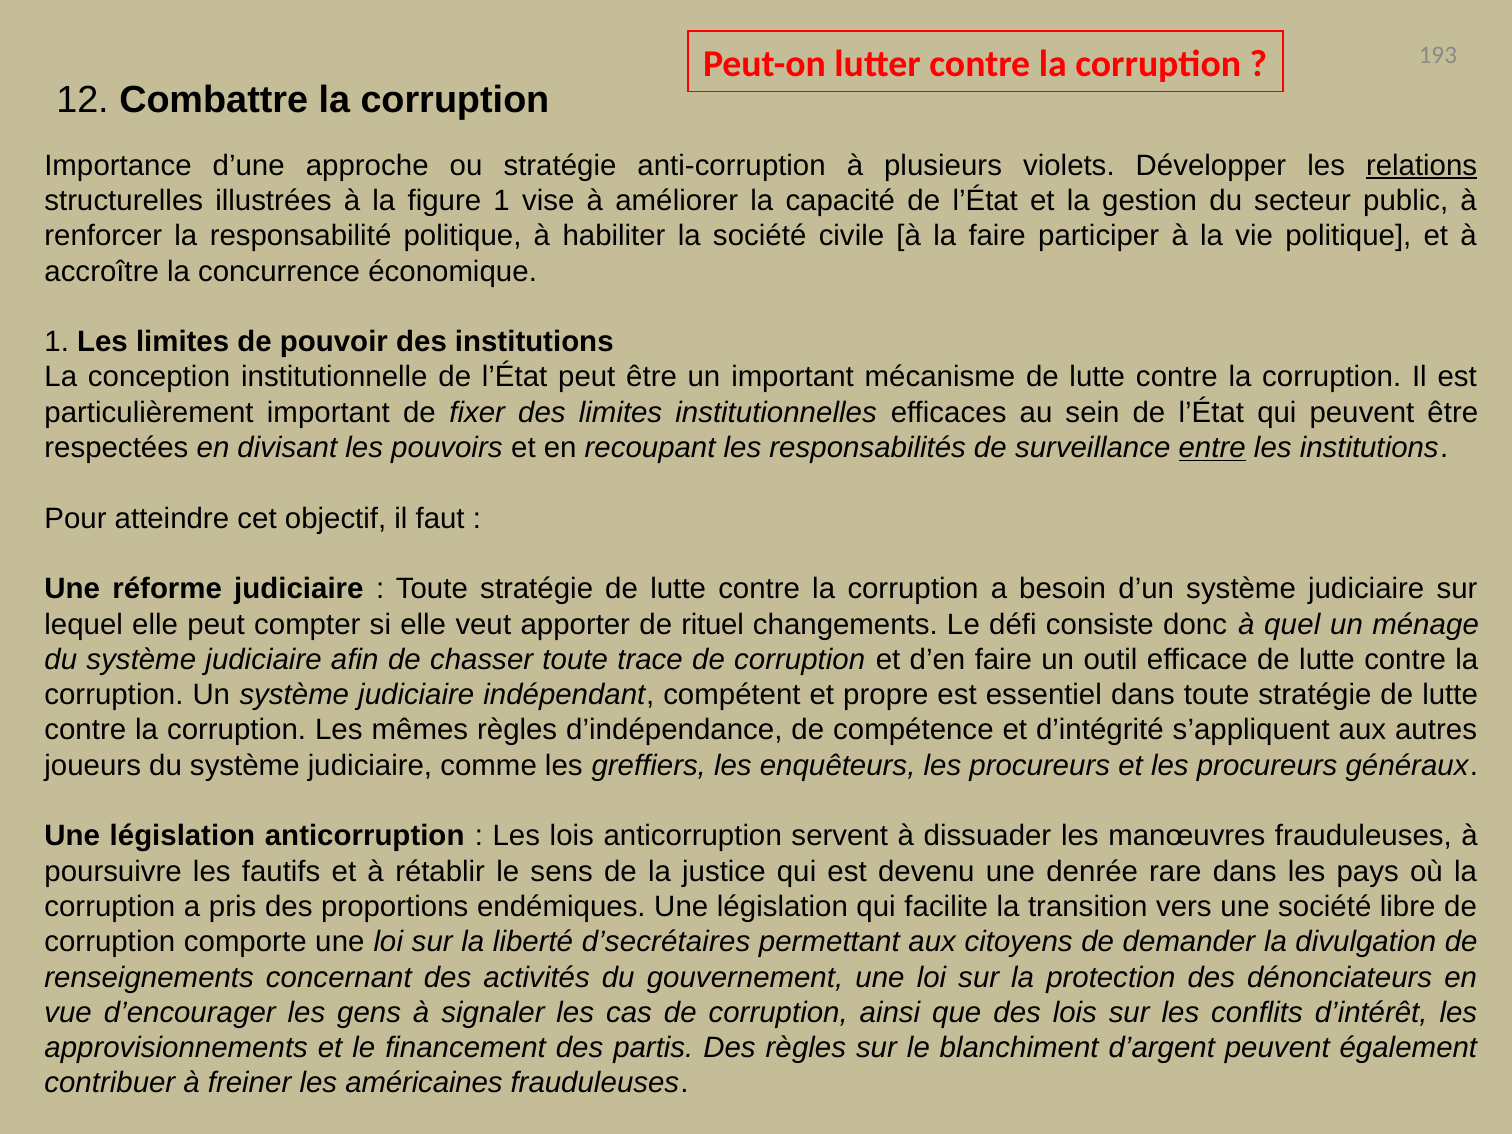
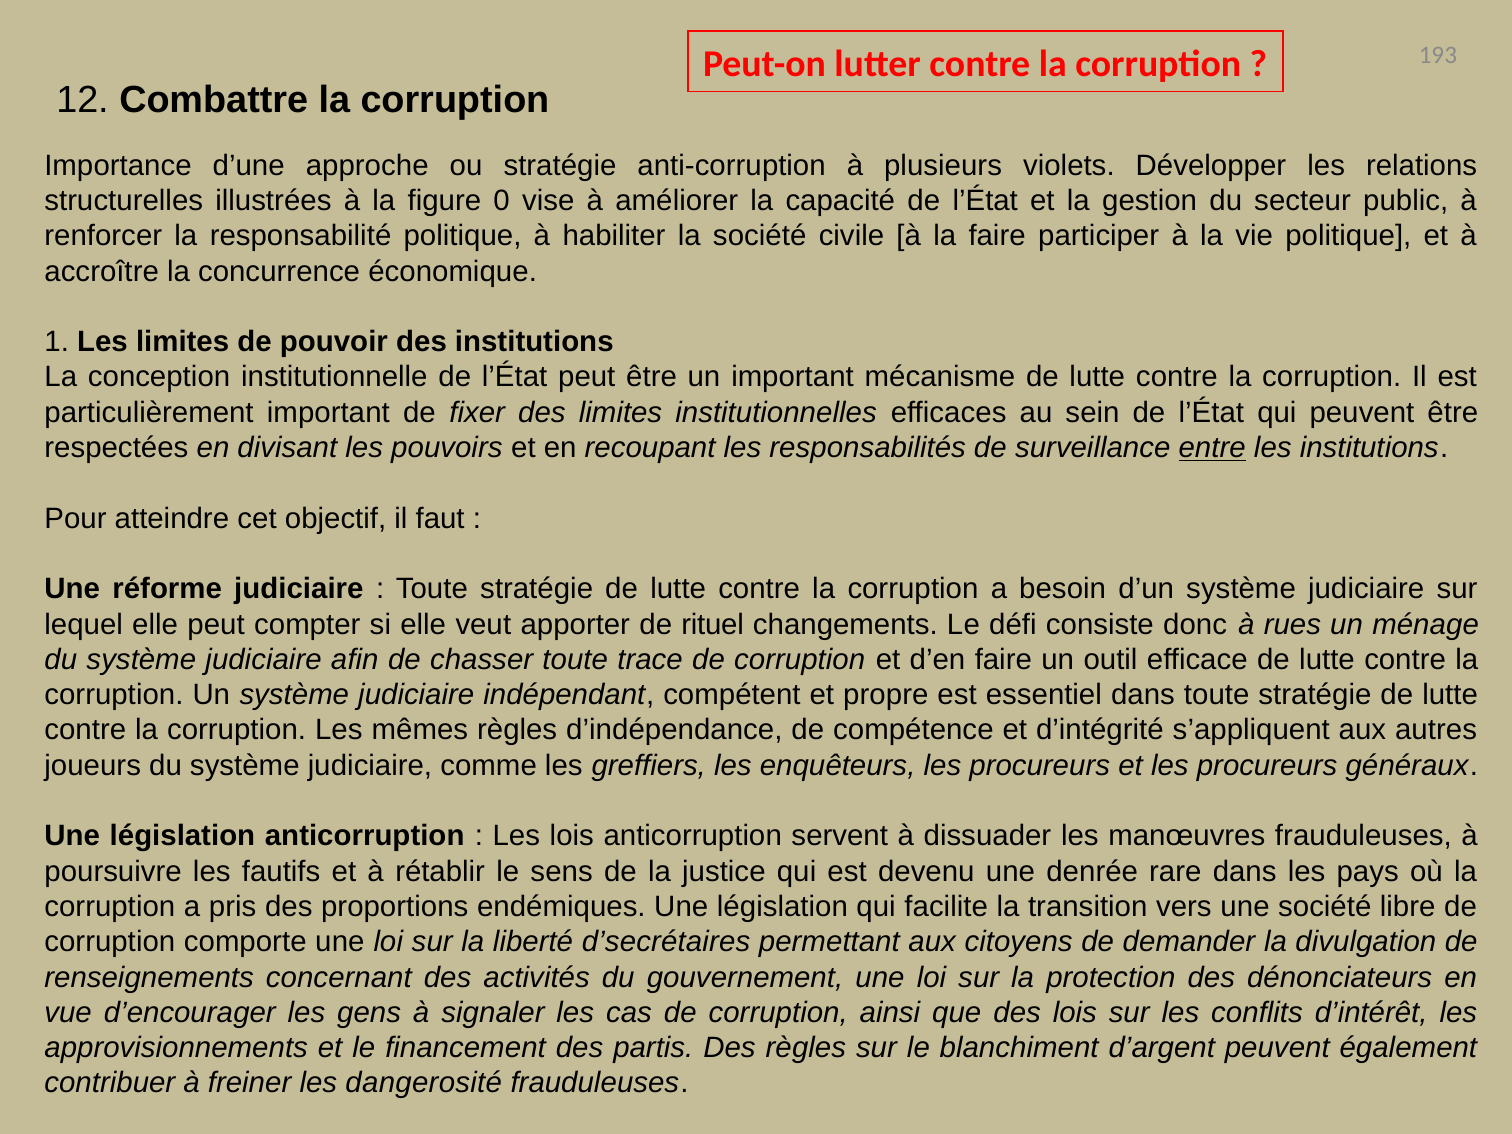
relations underline: present -> none (1422, 165)
figure 1: 1 -> 0 (502, 201)
quel: quel -> rues (1292, 624)
américaines: américaines -> dangerosité (424, 1083)
